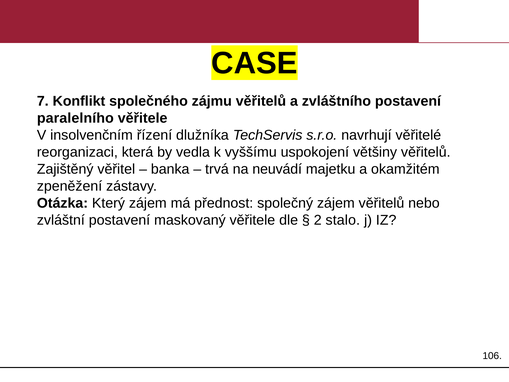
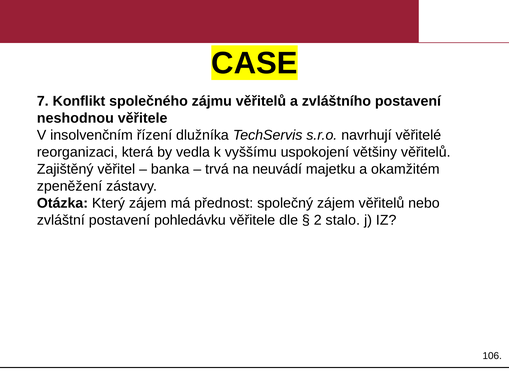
paralelního: paralelního -> neshodnou (75, 118)
maskovaný: maskovaný -> pohledávku (190, 220)
